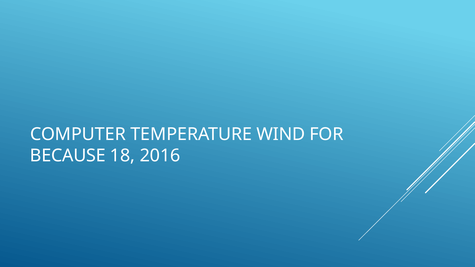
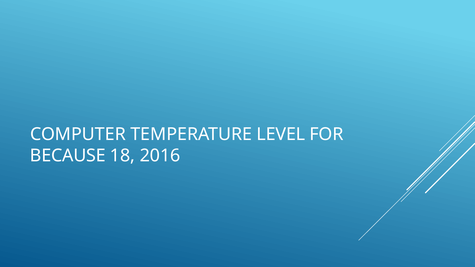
WIND: WIND -> LEVEL (281, 134)
